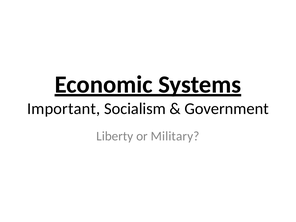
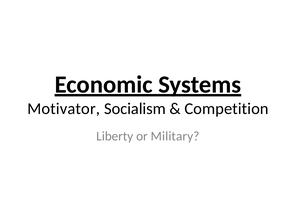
Important: Important -> Motivator (64, 109)
Government: Government -> Competition (227, 109)
